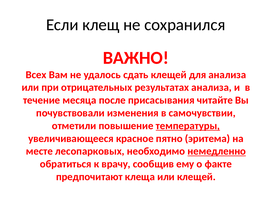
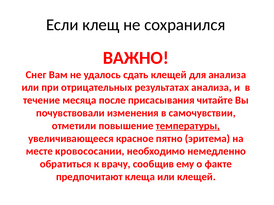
Всех: Всех -> Снег (36, 75)
лесопарковых: лесопарковых -> кровососании (90, 152)
немедленно underline: present -> none (217, 152)
